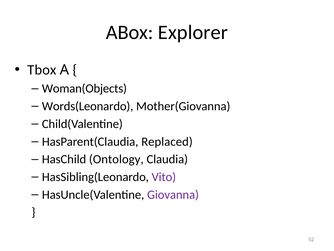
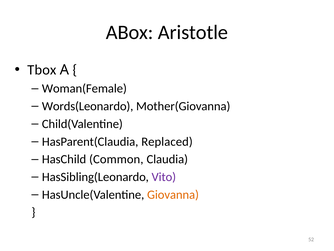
Explorer: Explorer -> Aristotle (193, 32)
Woman(Objects: Woman(Objects -> Woman(Female (84, 88)
Ontology: Ontology -> Common (116, 159)
Giovanna colour: purple -> orange (173, 194)
